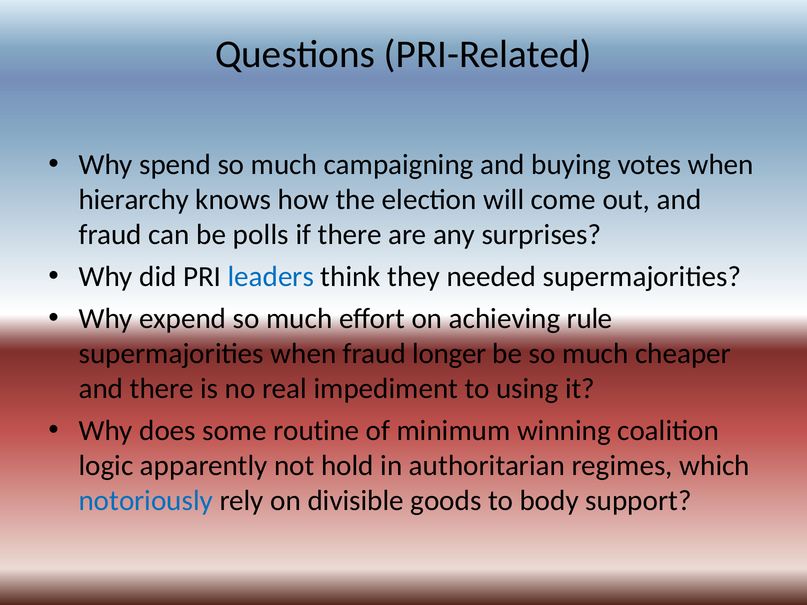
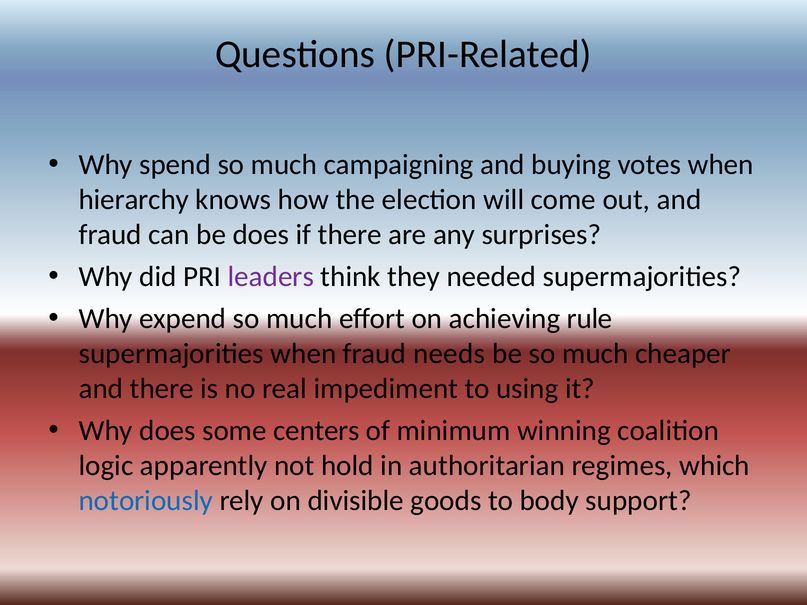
be polls: polls -> does (261, 235)
leaders colour: blue -> purple (271, 277)
longer: longer -> needs (449, 354)
routine: routine -> centers (316, 431)
